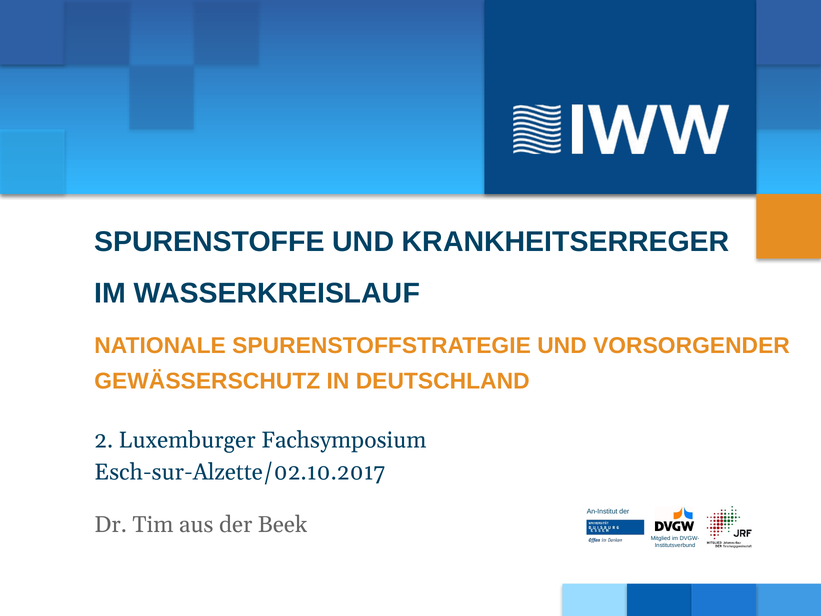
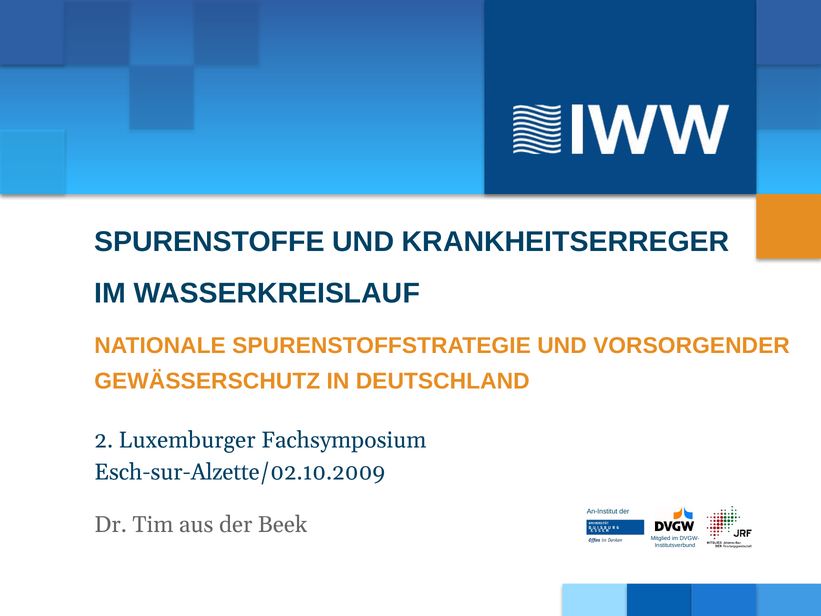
Esch-sur-Alzette/02.10.2017: Esch-sur-Alzette/02.10.2017 -> Esch-sur-Alzette/02.10.2009 (240, 472)
